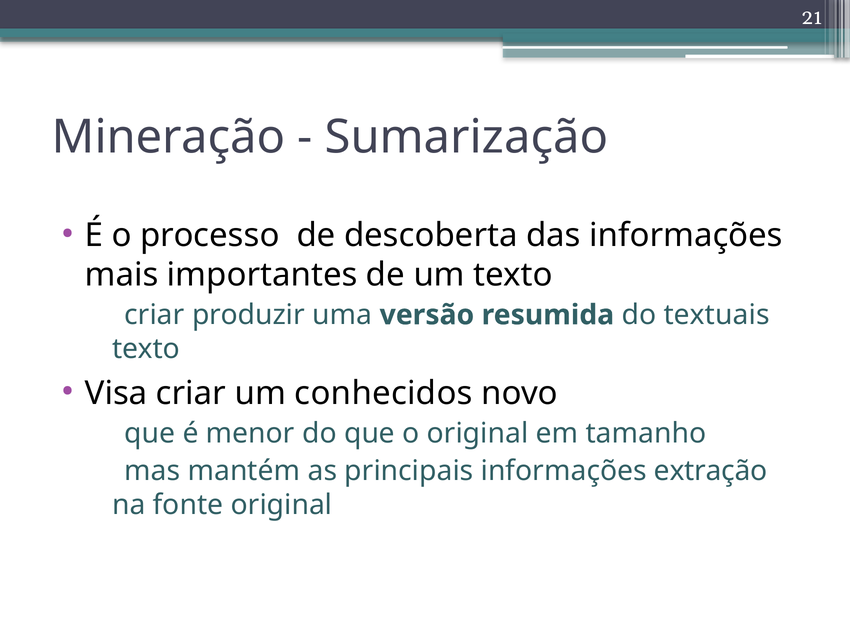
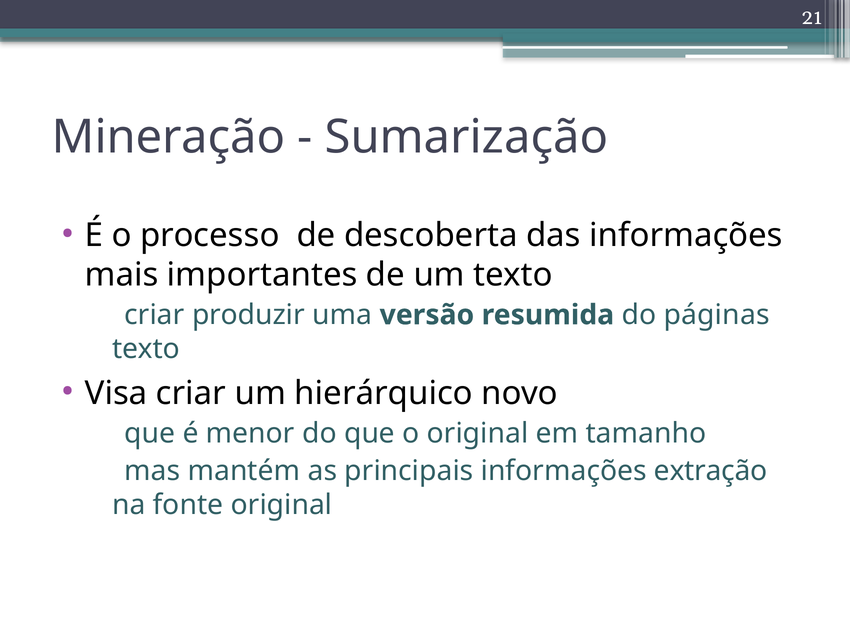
textuais: textuais -> páginas (717, 315)
conhecidos: conhecidos -> hierárquico (384, 393)
